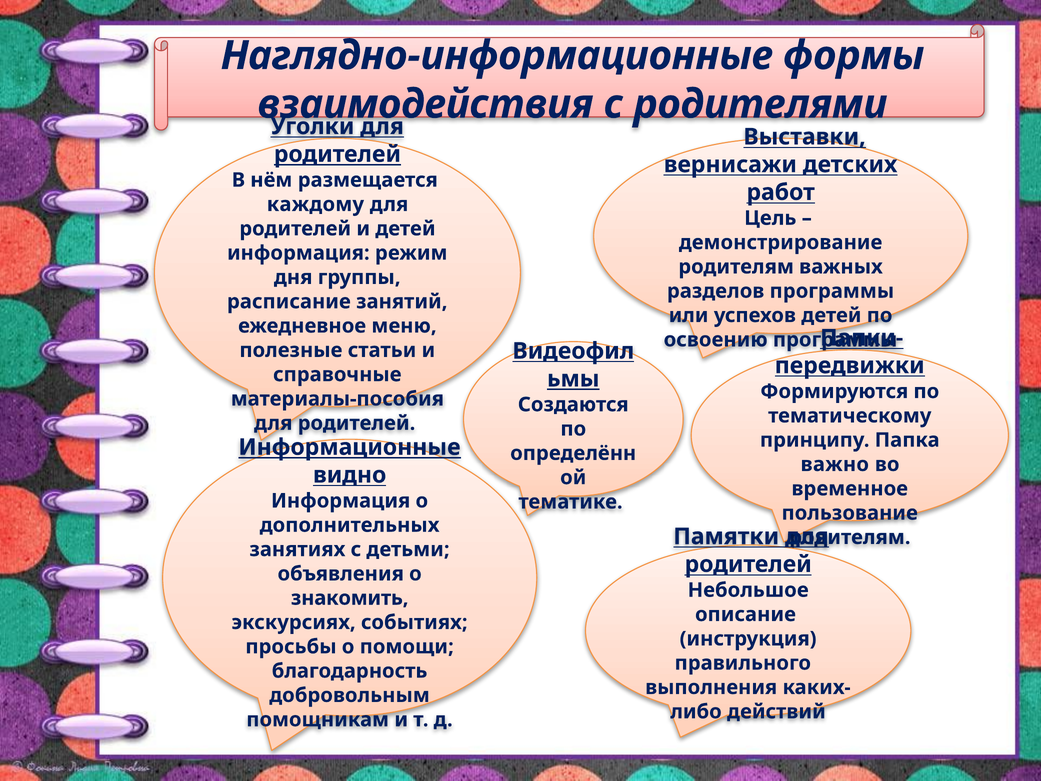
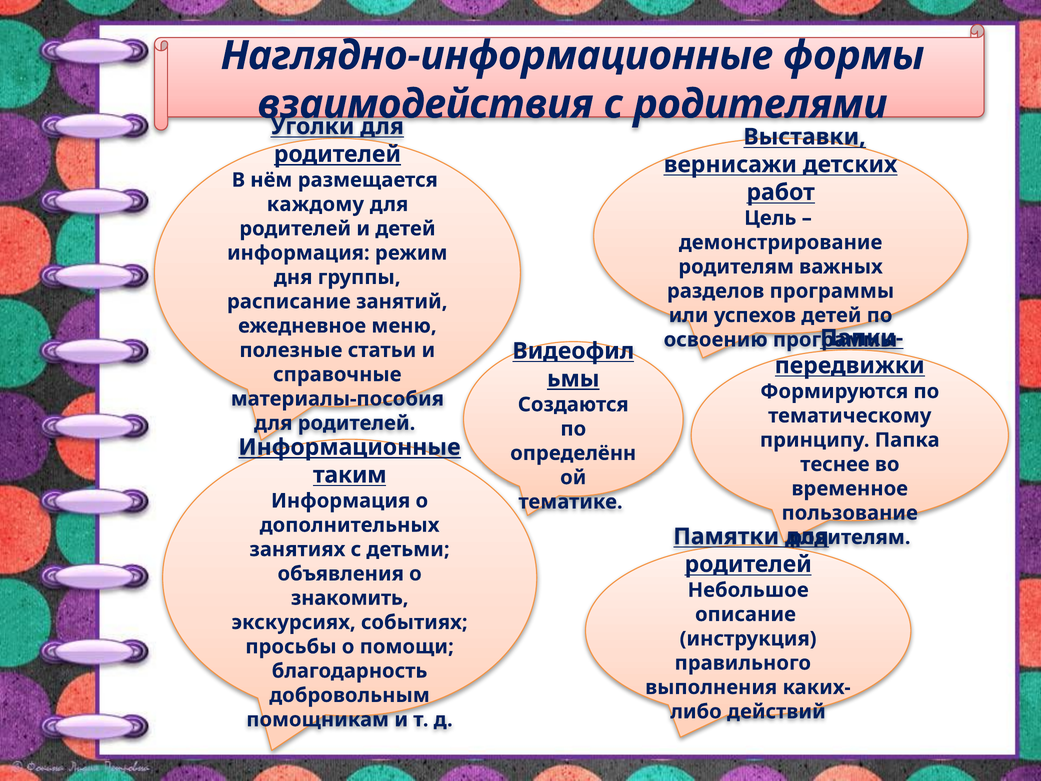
важно: важно -> теснее (835, 464)
видно: видно -> таким (350, 475)
